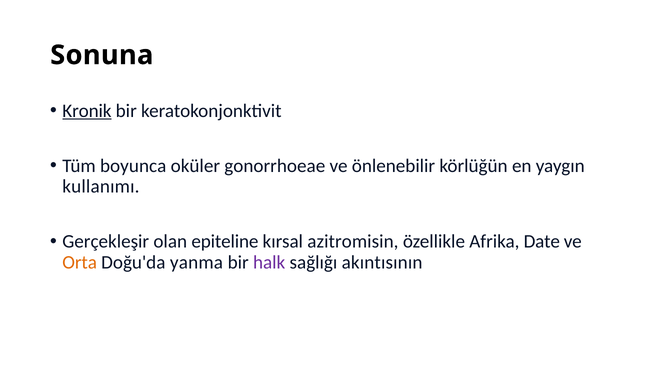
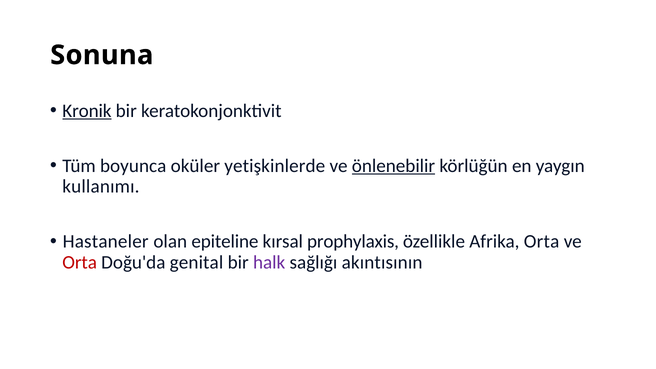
gonorrhoeae: gonorrhoeae -> yetişkinlerde (275, 166)
önlenebilir underline: none -> present (394, 166)
Gerçekleşir: Gerçekleşir -> Hastaneler (106, 242)
azitromisin: azitromisin -> prophylaxis (353, 242)
Afrika Date: Date -> Orta (542, 242)
Orta colour: orange -> red (80, 262)
yanma: yanma -> genital (197, 262)
